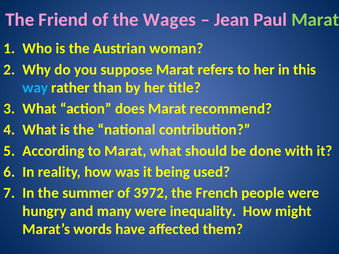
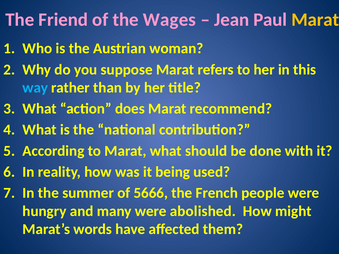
Marat colour: light green -> yellow (315, 20)
3972: 3972 -> 5666 (151, 193)
inequality: inequality -> abolished (203, 211)
